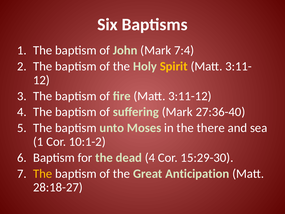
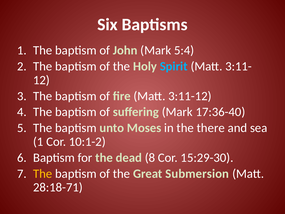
7:4: 7:4 -> 5:4 (184, 50)
Spirit colour: yellow -> light blue (174, 66)
27:36-40: 27:36-40 -> 17:36-40 (220, 112)
dead 4: 4 -> 8 (150, 157)
Anticipation: Anticipation -> Submersion (197, 173)
28:18-27: 28:18-27 -> 28:18-71 (58, 187)
